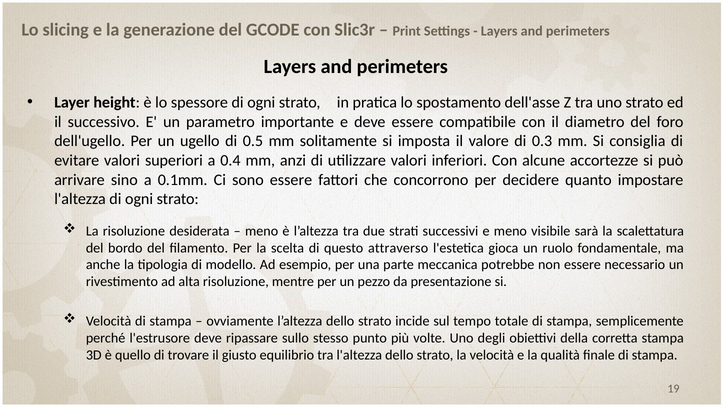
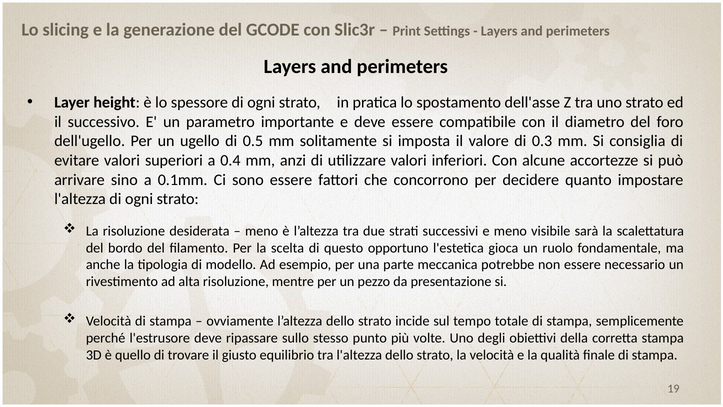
attraverso: attraverso -> opportuno (398, 248)
